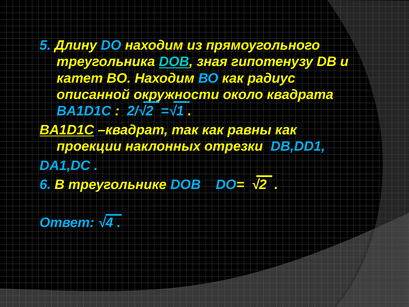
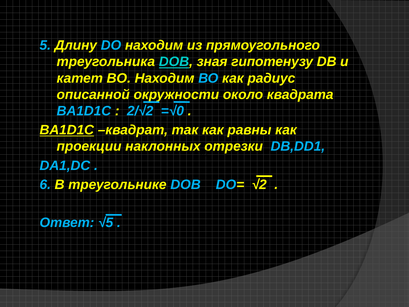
=√1: =√1 -> =√0 (172, 111)
√4: √4 -> √5 (106, 223)
